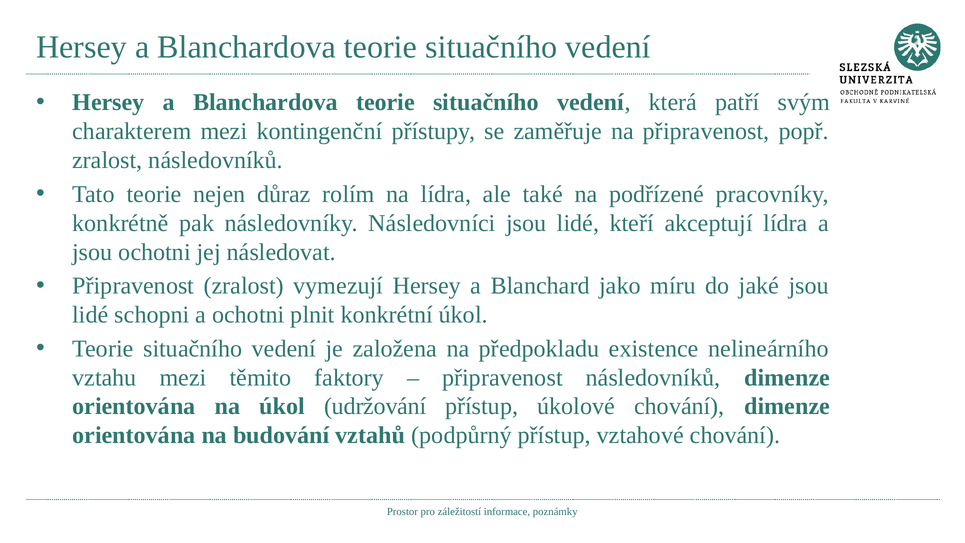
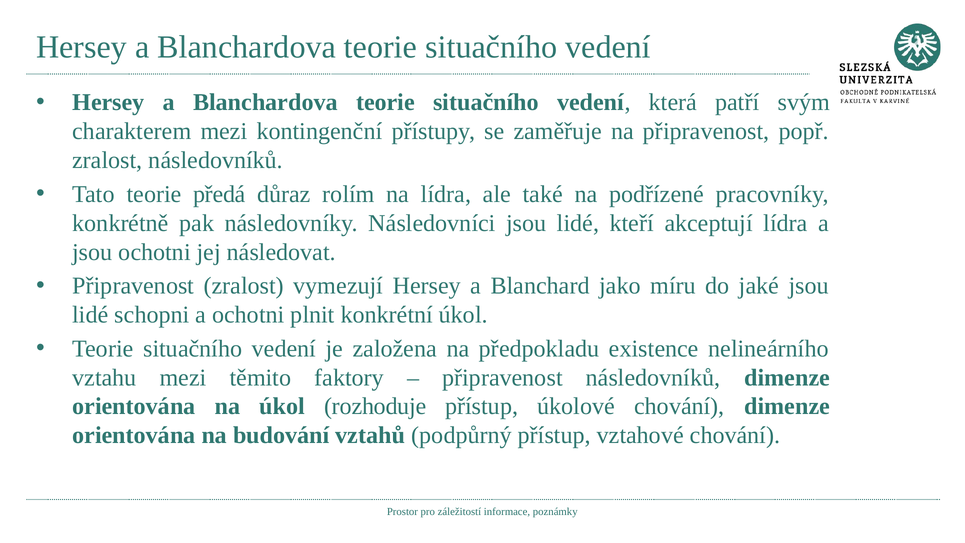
nejen: nejen -> předá (219, 194)
udržování: udržování -> rozhoduje (375, 406)
